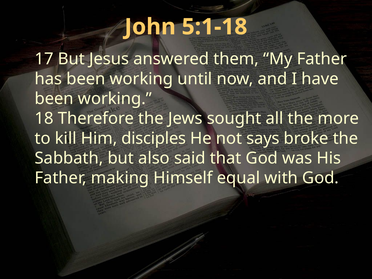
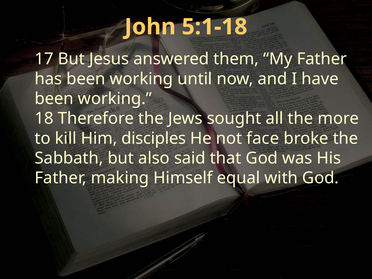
says: says -> face (263, 138)
